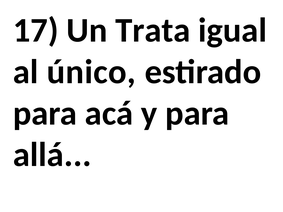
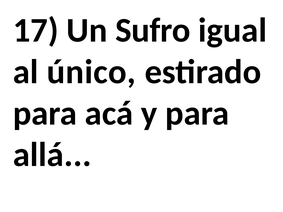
Trata: Trata -> Sufro (153, 30)
